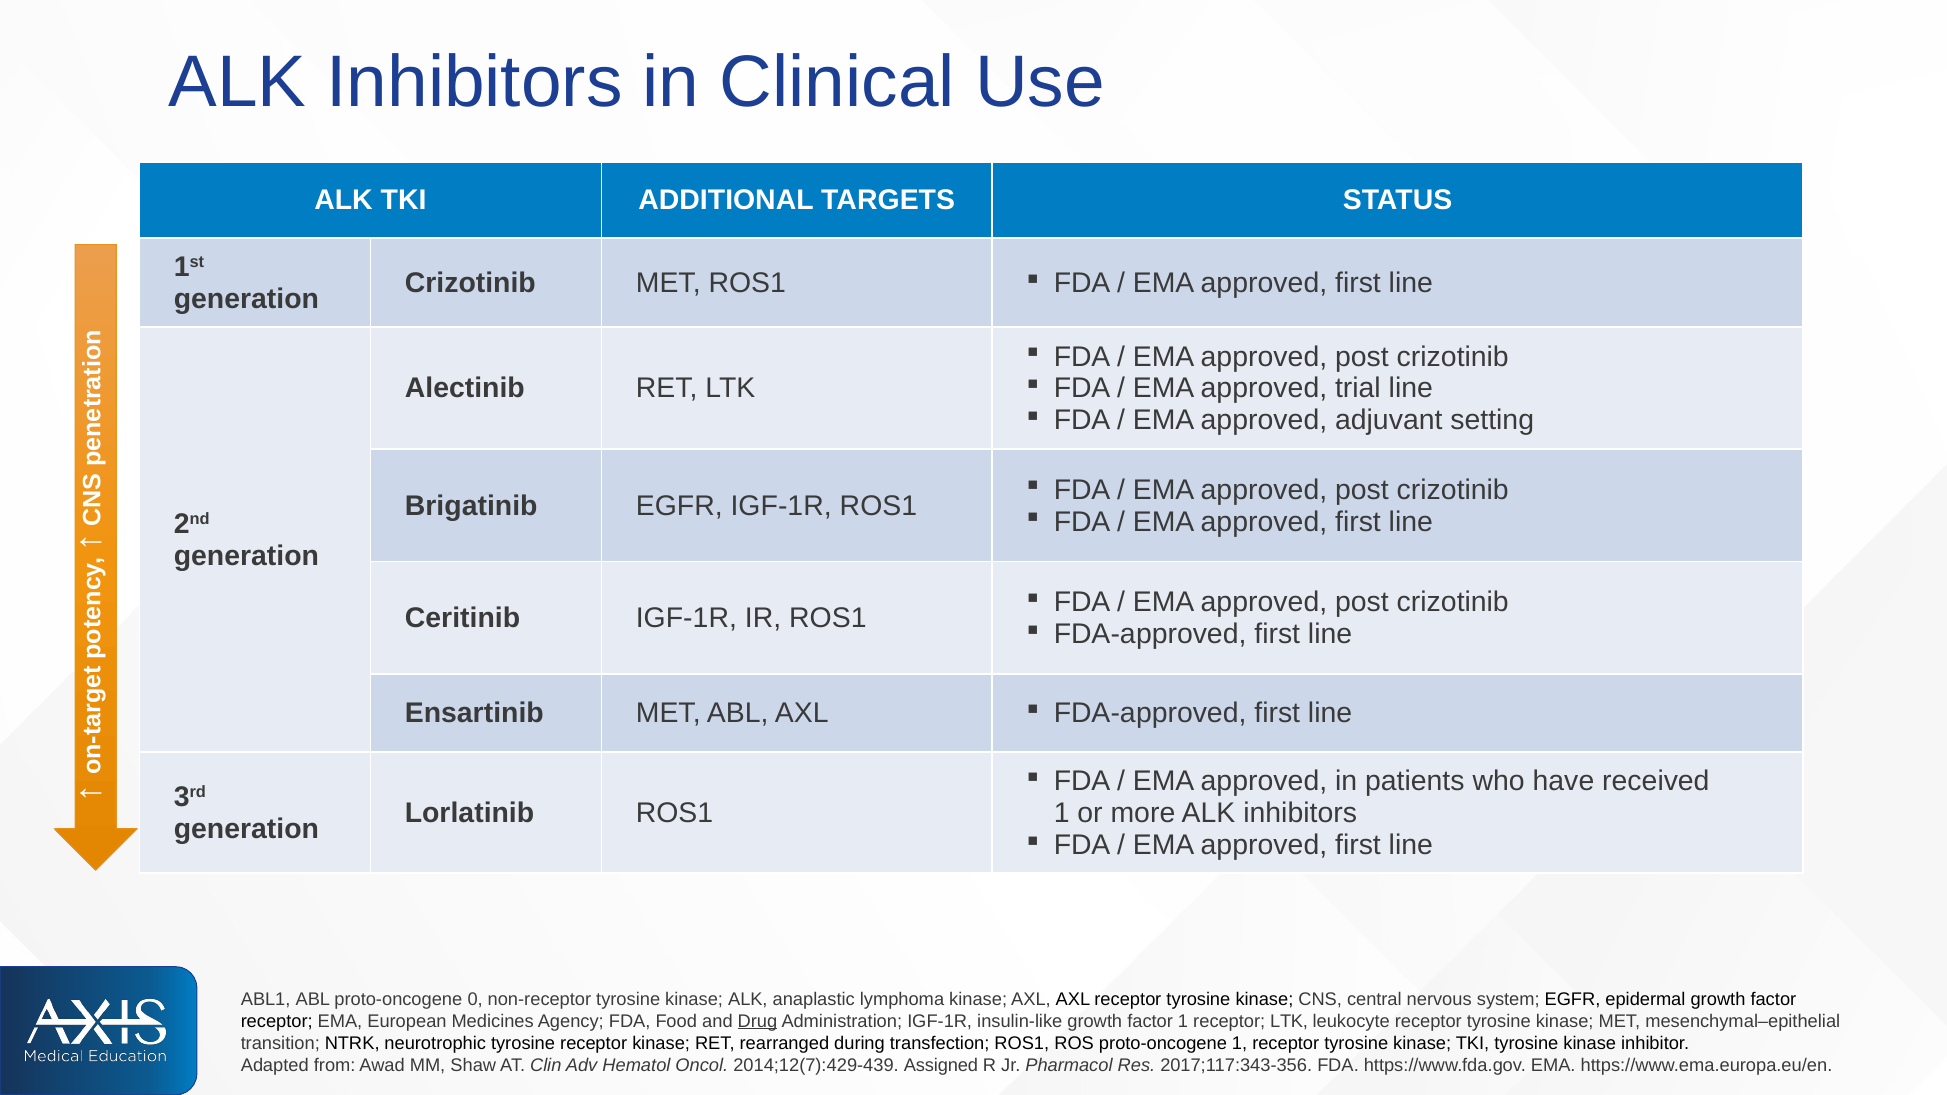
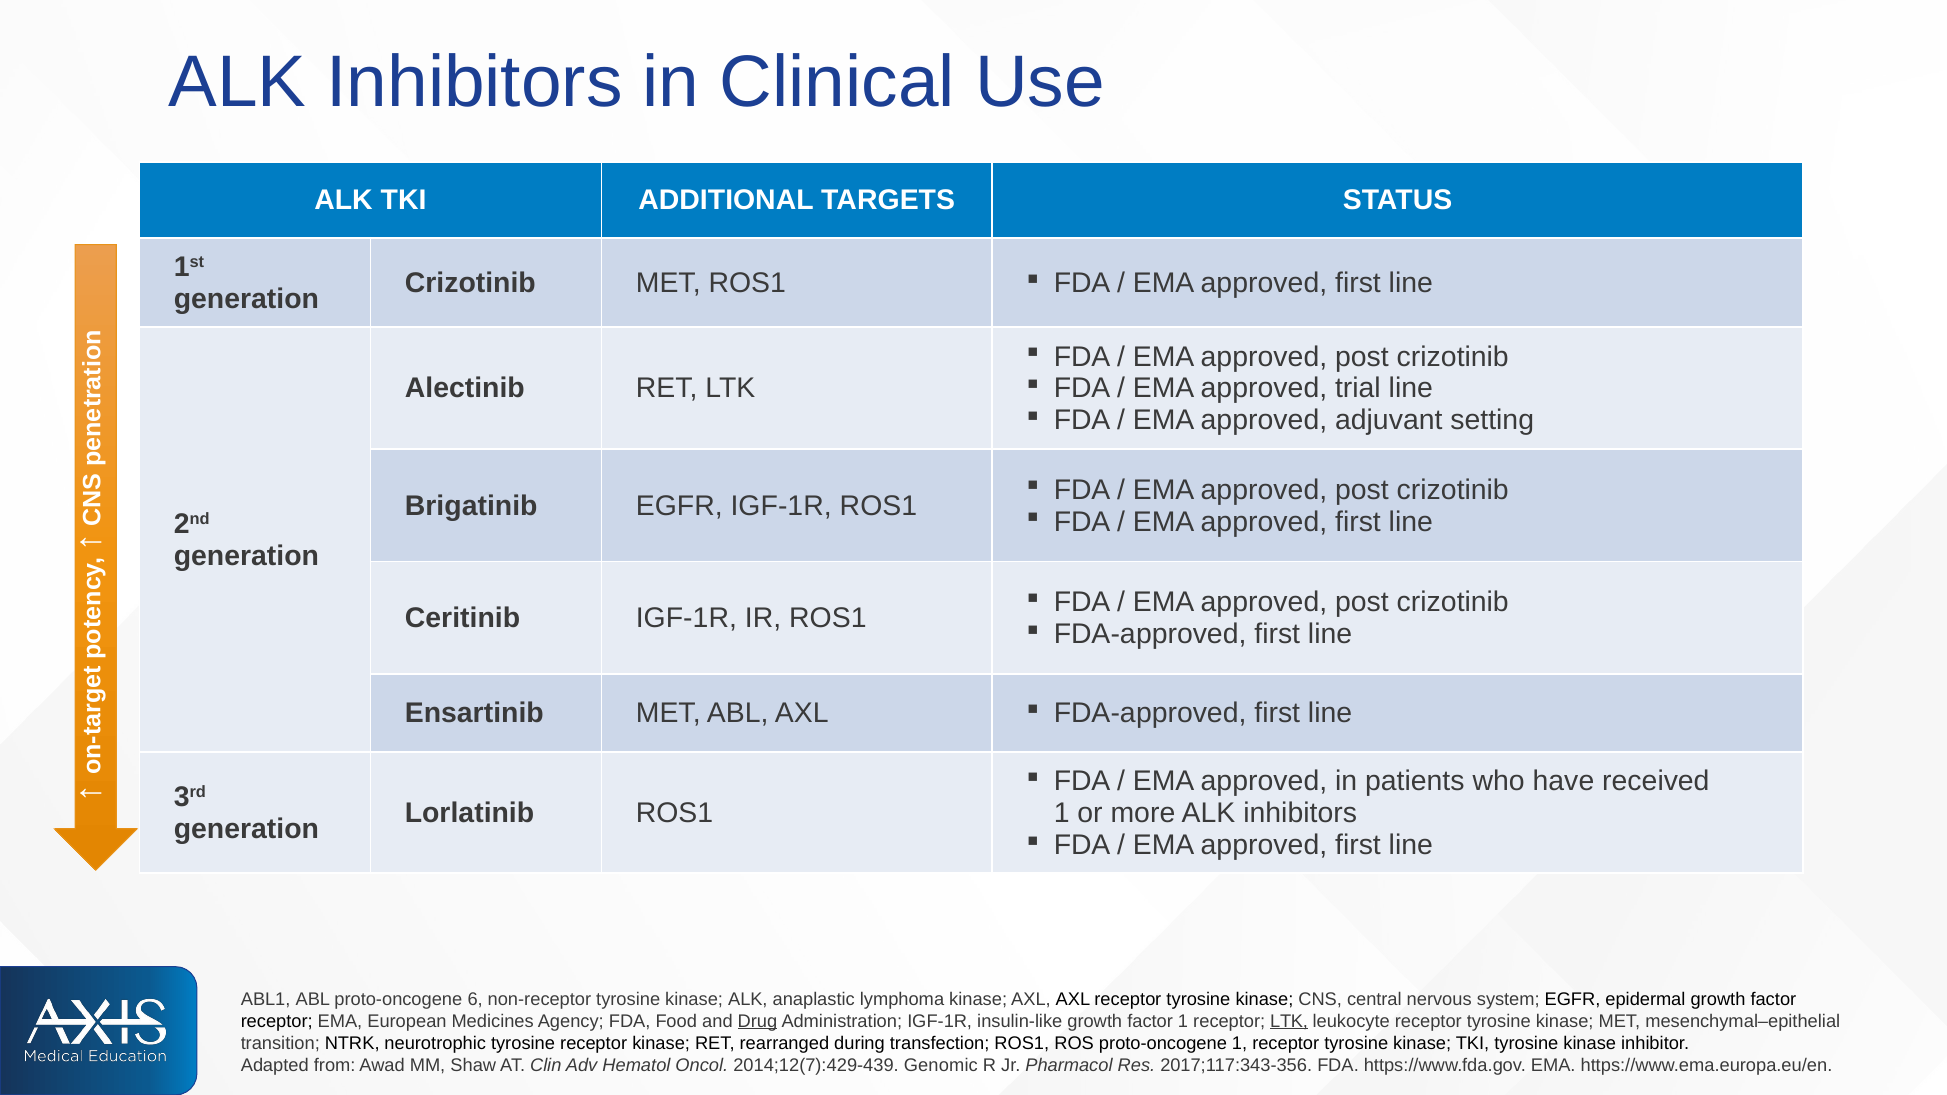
0: 0 -> 6 (475, 999)
LTK underline: none -> present (1289, 1021)
Assigned: Assigned -> Genomic (941, 1065)
